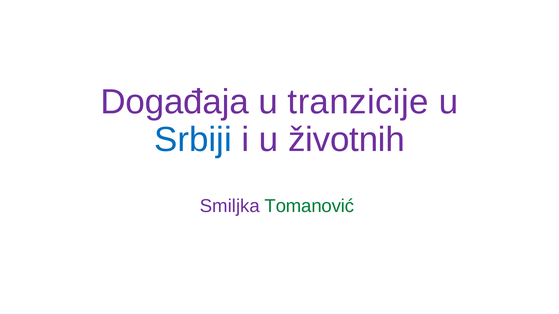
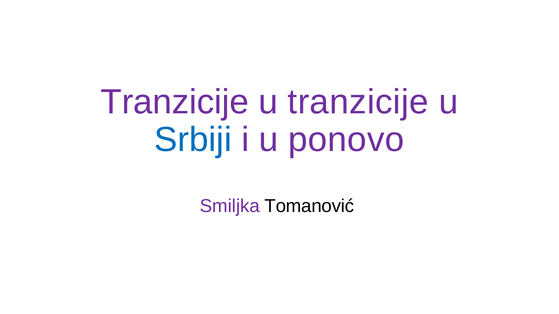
Događaja: Događaja -> Tranzicije (175, 102)
životnih: životnih -> ponovo (346, 140)
Tomanović colour: green -> black (309, 206)
